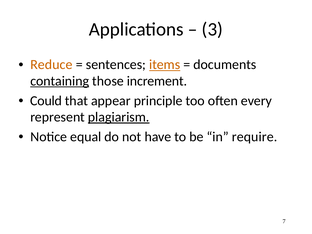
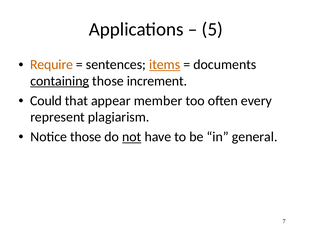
3: 3 -> 5 (212, 29)
Reduce: Reduce -> Require (52, 65)
principle: principle -> member (158, 101)
plagiarism underline: present -> none (119, 117)
Notice equal: equal -> those (86, 137)
not underline: none -> present (132, 137)
require: require -> general (255, 137)
